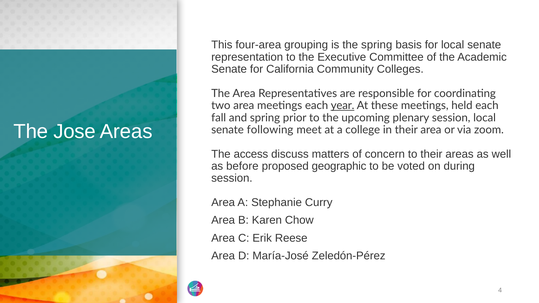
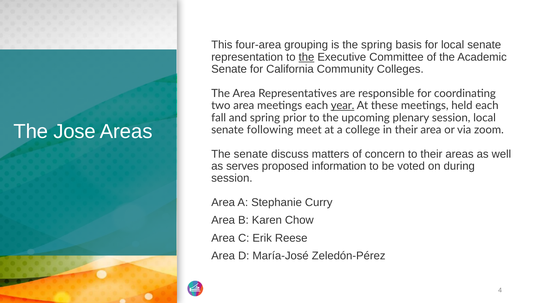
the underline: none -> present (306, 57)
The access: access -> senate (251, 154)
before: before -> serves (242, 166)
geographic: geographic -> information (339, 166)
